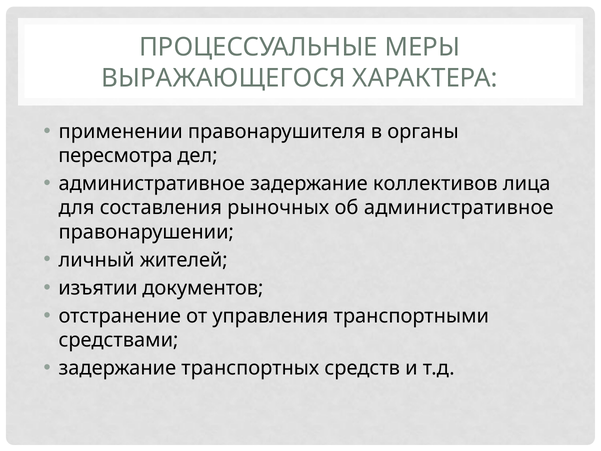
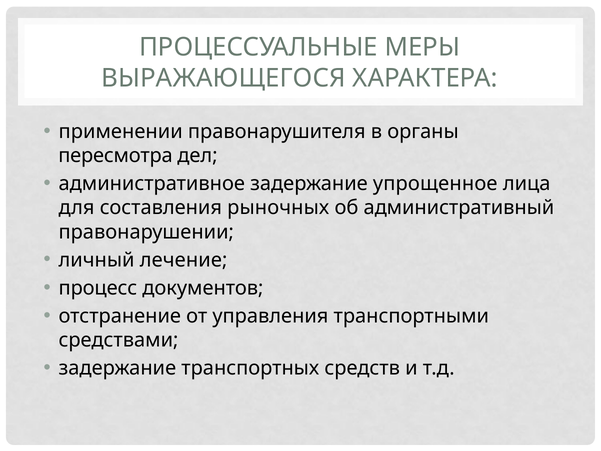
коллективов: коллективов -> упрощенное (435, 184)
об административное: административное -> административный (459, 208)
жителей: жителей -> лечение (184, 260)
изъятии: изъятии -> процесс (98, 288)
